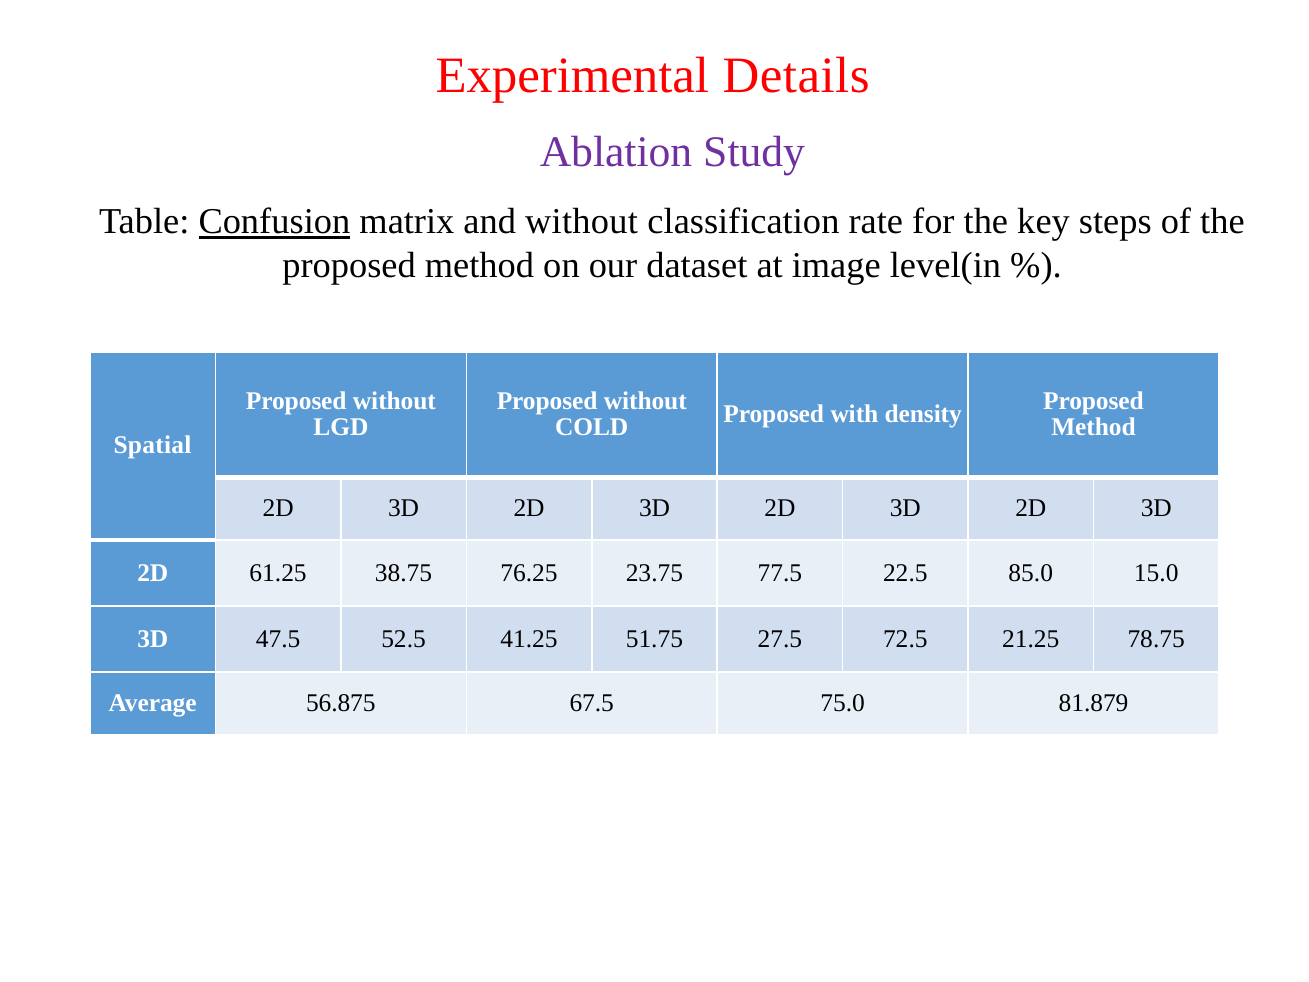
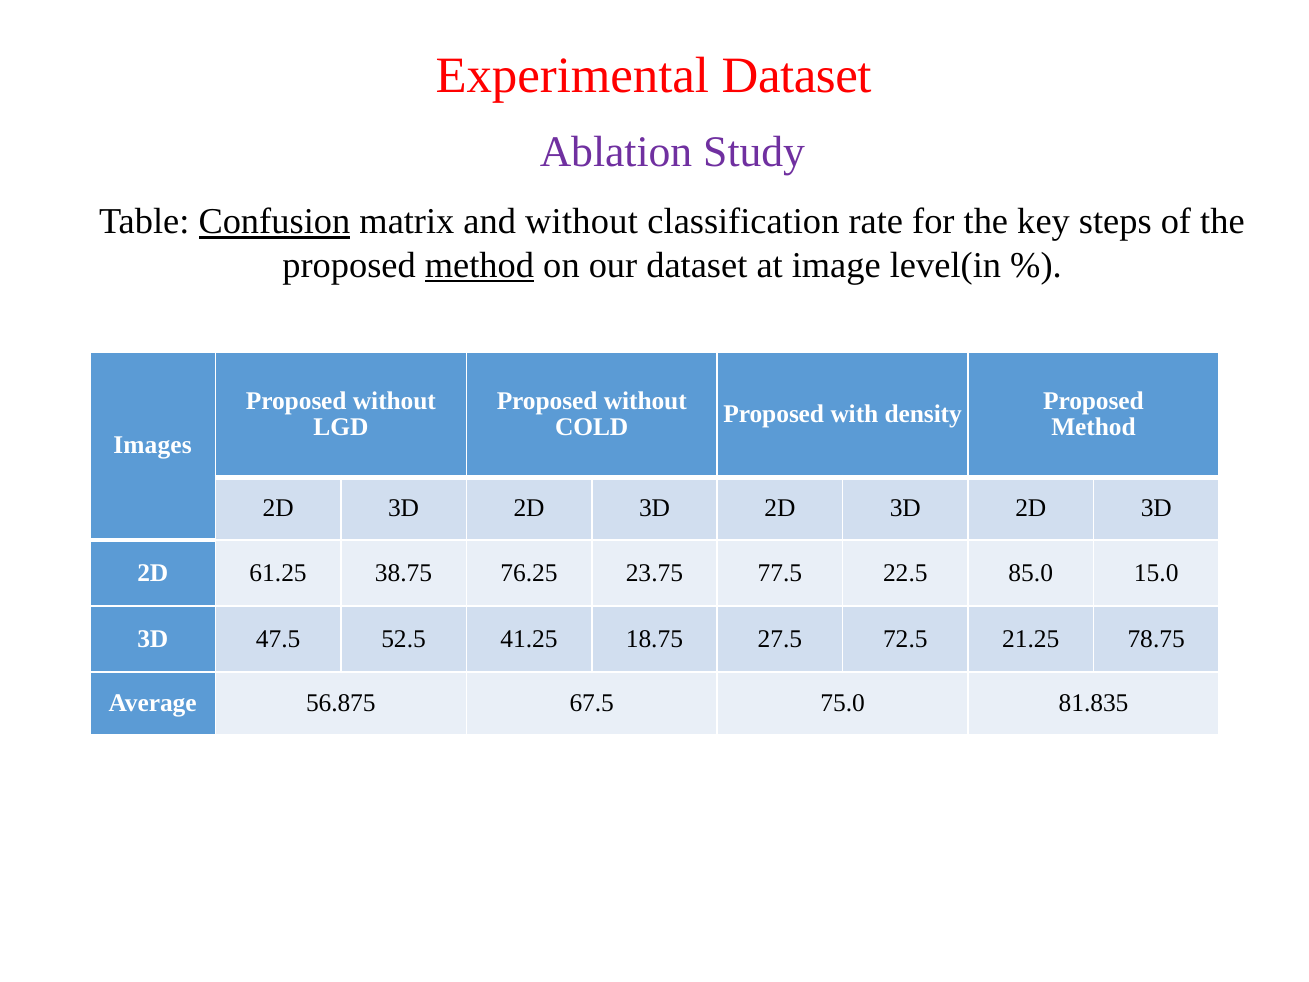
Experimental Details: Details -> Dataset (797, 76)
method underline: none -> present (479, 266)
Spatial: Spatial -> Images (153, 445)
51.75: 51.75 -> 18.75 (654, 639)
81.879: 81.879 -> 81.835 (1094, 703)
